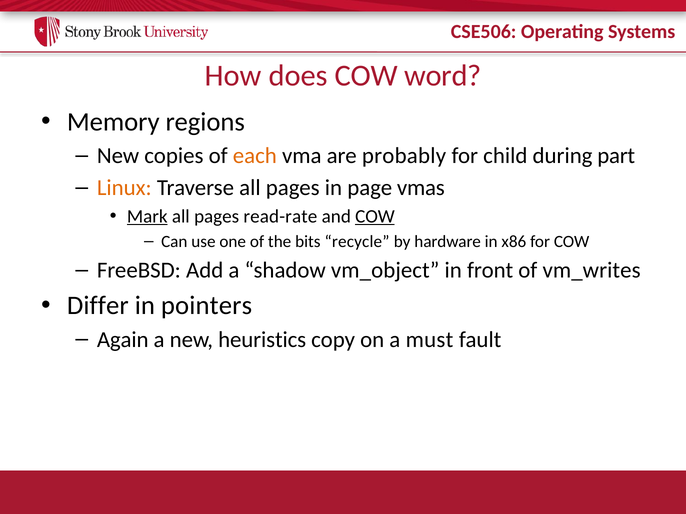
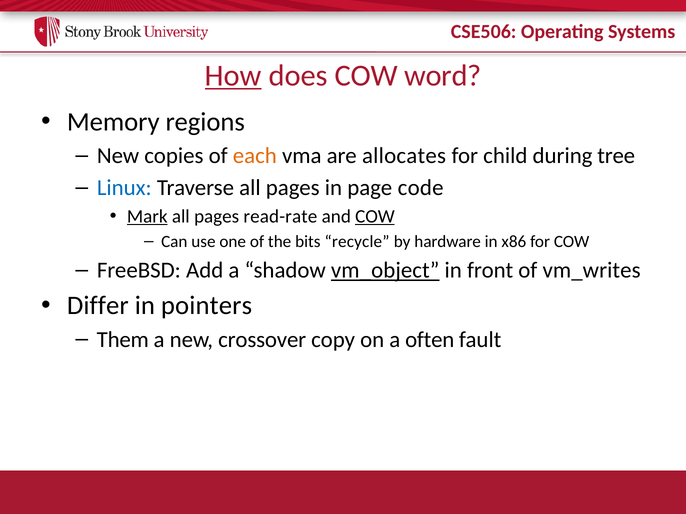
How underline: none -> present (233, 76)
probably: probably -> allocates (404, 156)
part: part -> tree (616, 156)
Linux colour: orange -> blue (124, 188)
vmas: vmas -> code (421, 188)
vm_object underline: none -> present (385, 271)
Again: Again -> Them (123, 340)
heuristics: heuristics -> crossover (262, 340)
must: must -> often (430, 340)
